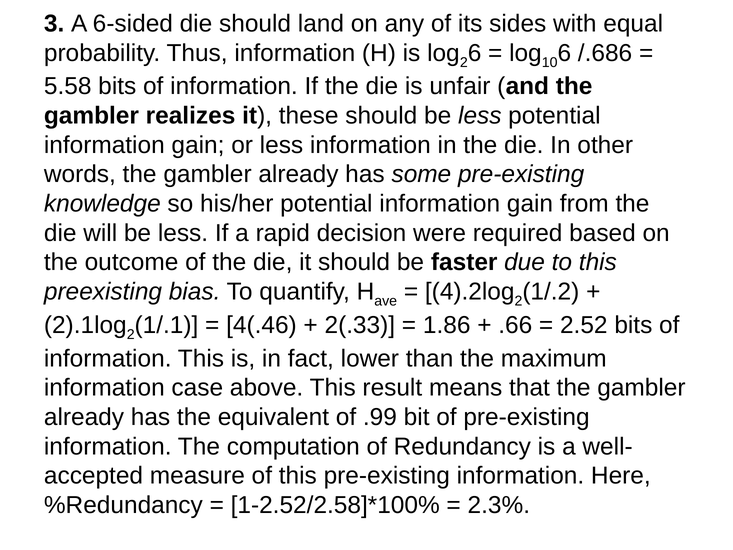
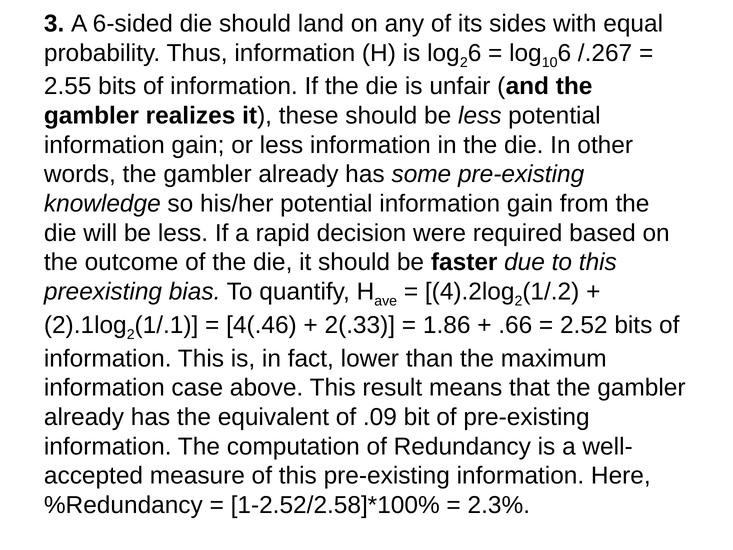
/.686: /.686 -> /.267 (605, 53)
5.58: 5.58 -> 2.55 (68, 86)
.99: .99 -> .09 (380, 417)
